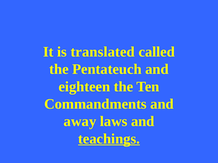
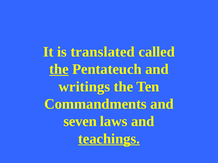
the underline: none -> present (59, 69)
eighteen: eighteen -> writings (84, 87)
away: away -> seven (80, 122)
